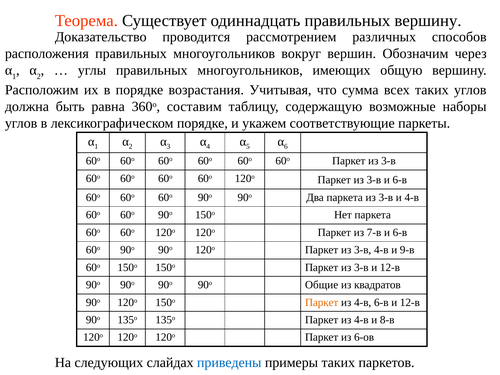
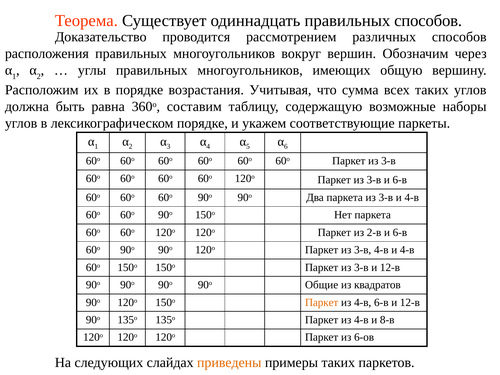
правильных вершину: вершину -> способов (428, 21)
7-в: 7-в -> 2-в (374, 232)
4-в и 9-в: 9-в -> 4-в (407, 250)
приведены colour: blue -> orange (229, 363)
